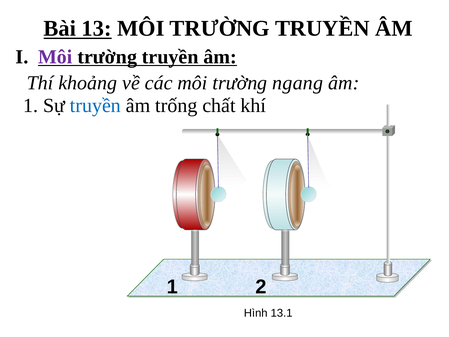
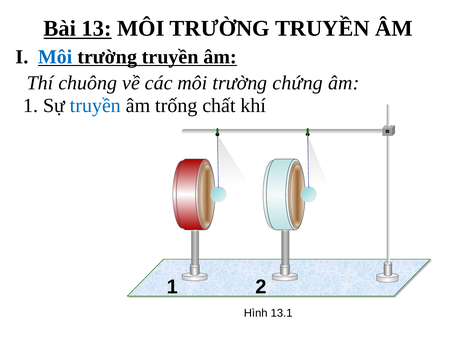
Môi colour: purple -> blue (55, 57)
khoảng: khoảng -> chuông (88, 83)
ngang: ngang -> chứng (298, 83)
